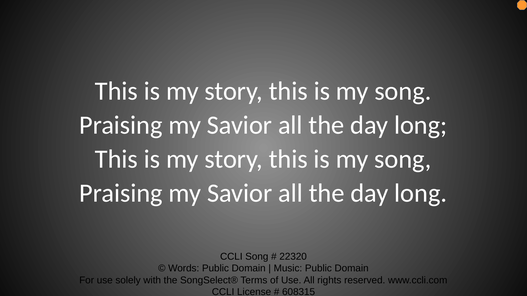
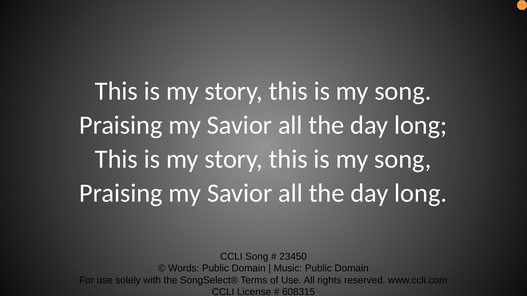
22320: 22320 -> 23450 (293, 257)
